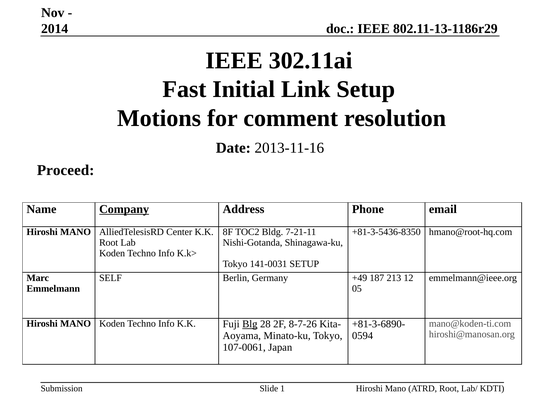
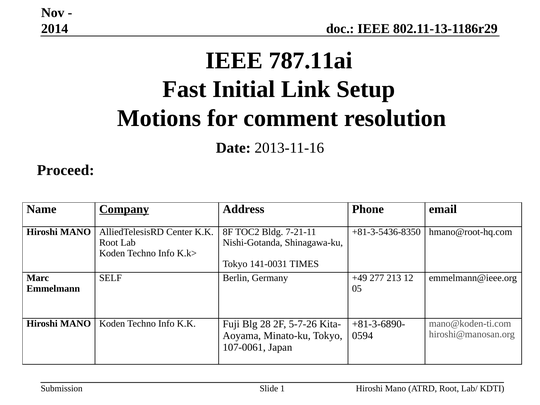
302.11ai: 302.11ai -> 787.11ai (311, 61)
141-0031 SETUP: SETUP -> TIMES (304, 264)
187: 187 -> 277 (377, 278)
Blg underline: present -> none (250, 324)
8-7-26: 8-7-26 -> 5-7-26 (303, 324)
